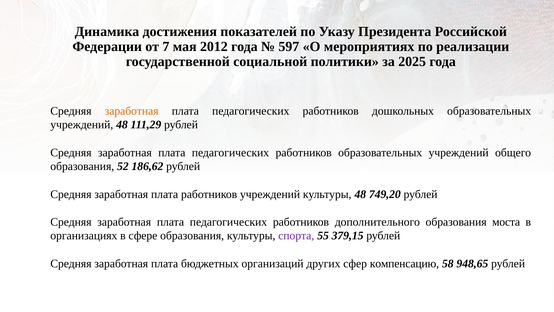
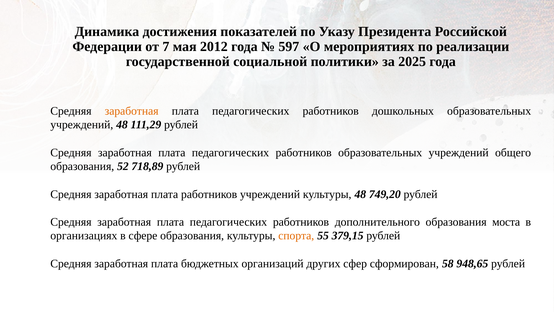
186,62: 186,62 -> 718,89 (147, 166)
спорта colour: purple -> orange (296, 236)
компенсацию: компенсацию -> сформирован (404, 263)
